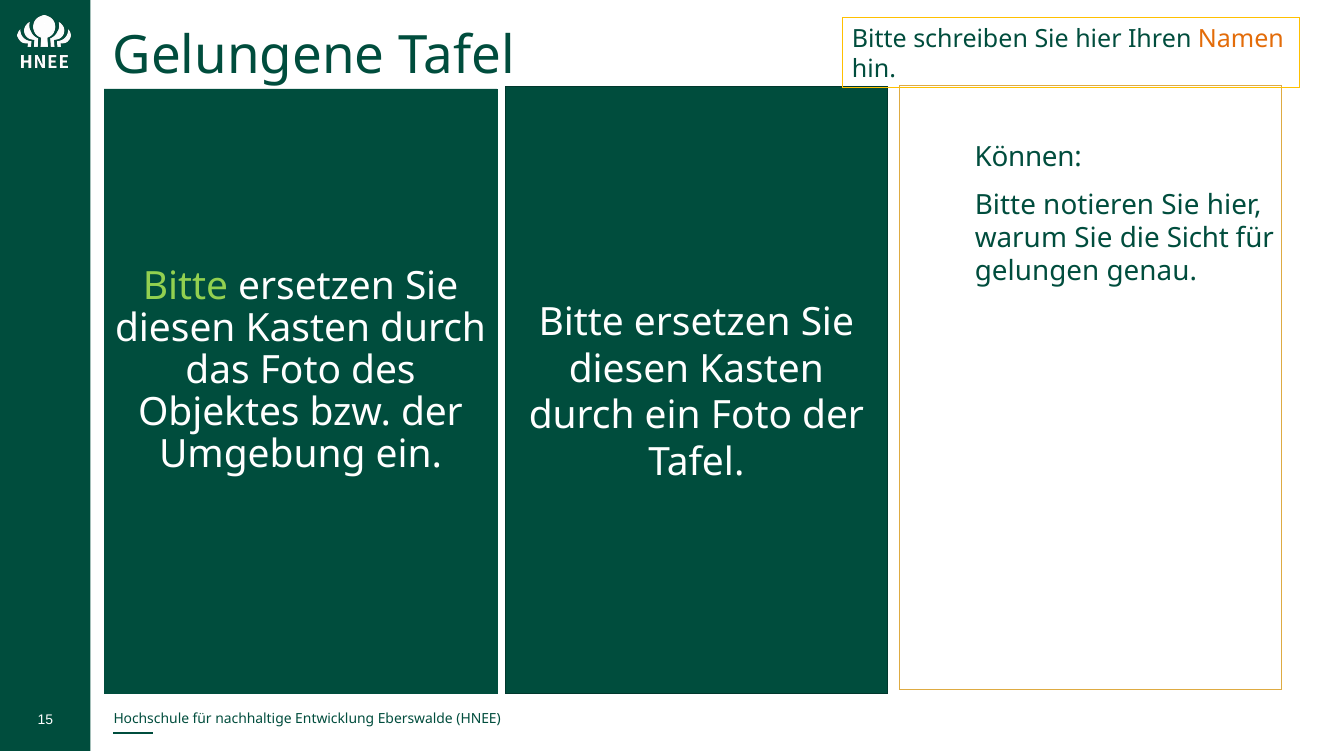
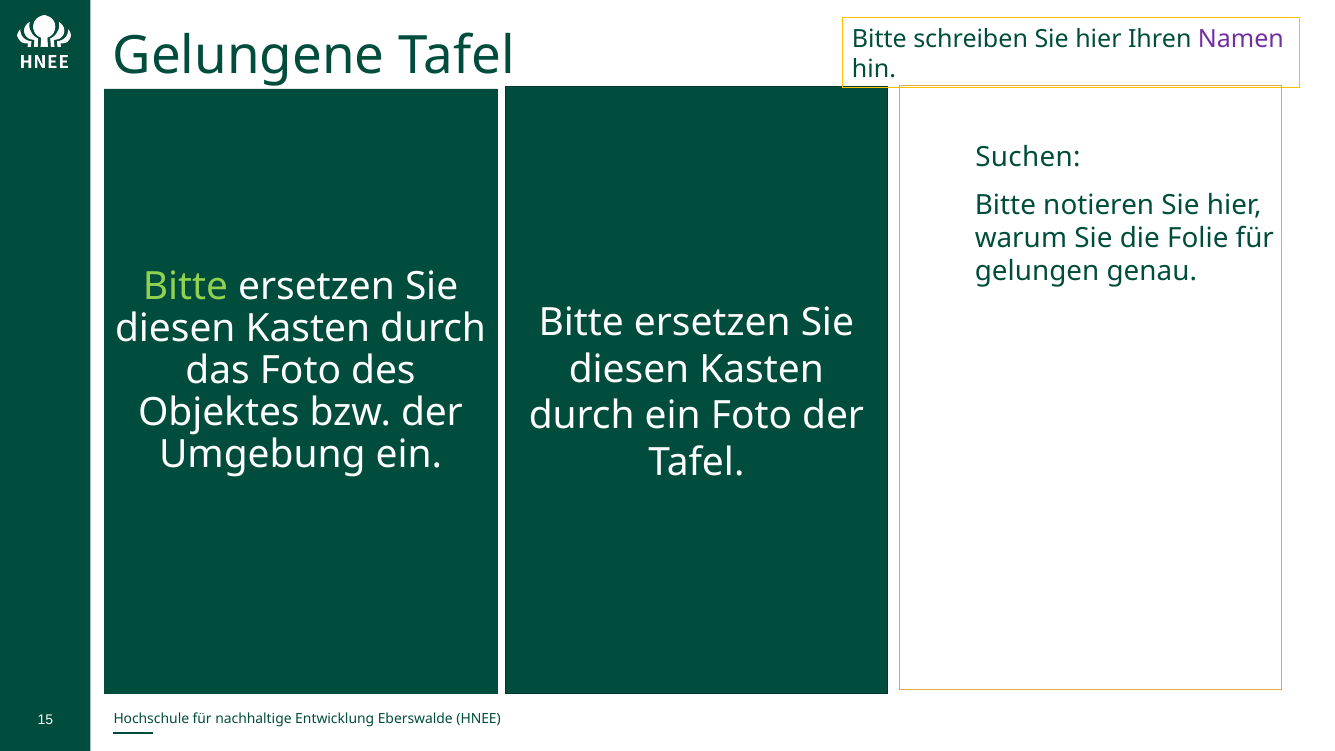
Namen colour: orange -> purple (1241, 39)
Können: Können -> Suchen (1028, 158)
Sicht: Sicht -> Folie (1198, 238)
